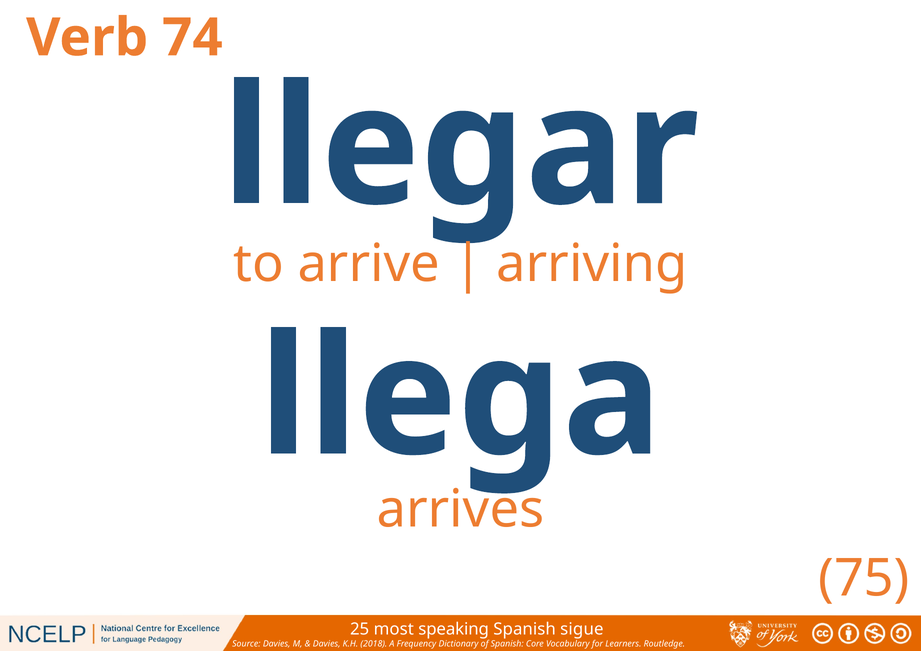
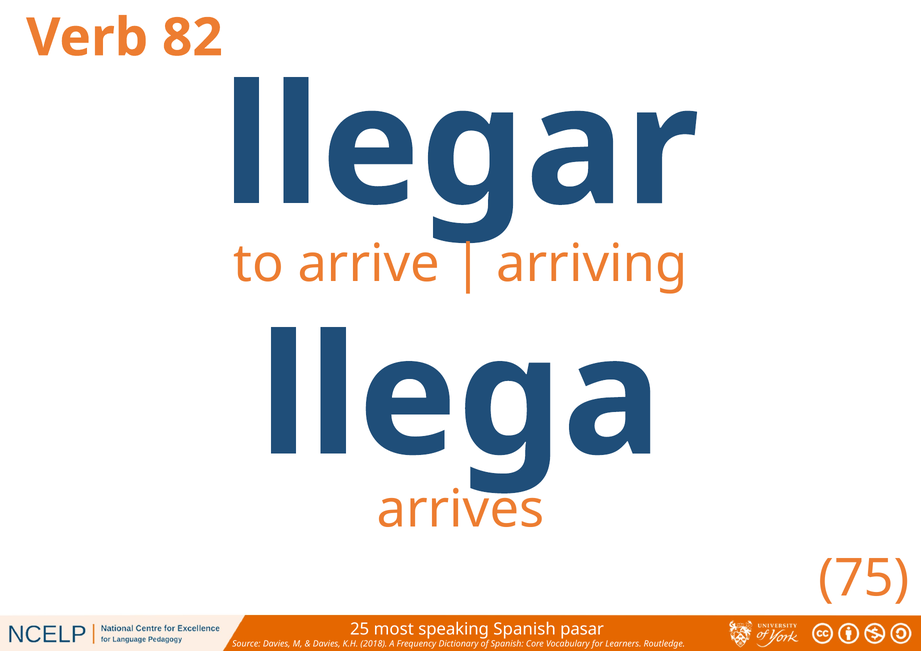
74: 74 -> 82 (192, 38)
sigue: sigue -> pasar (582, 629)
